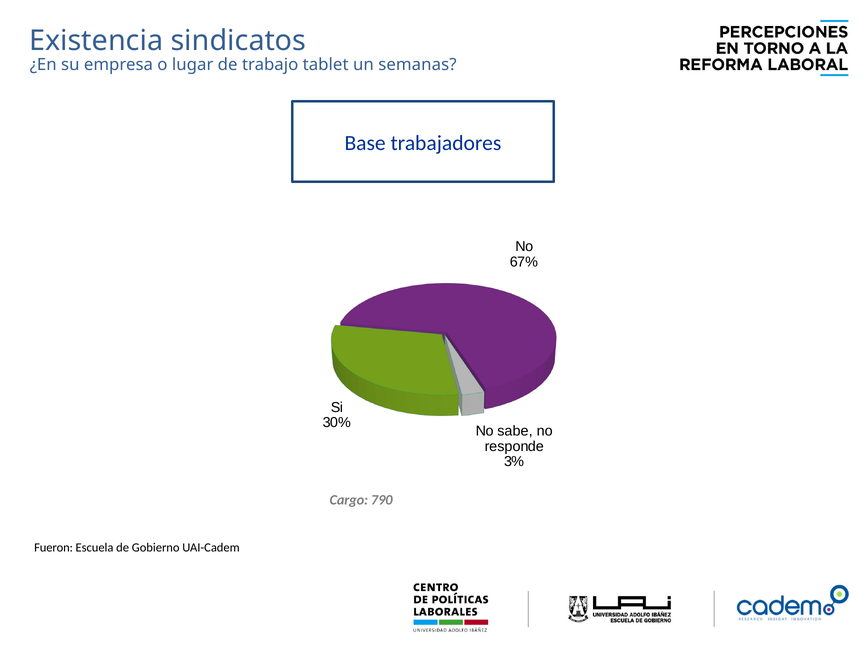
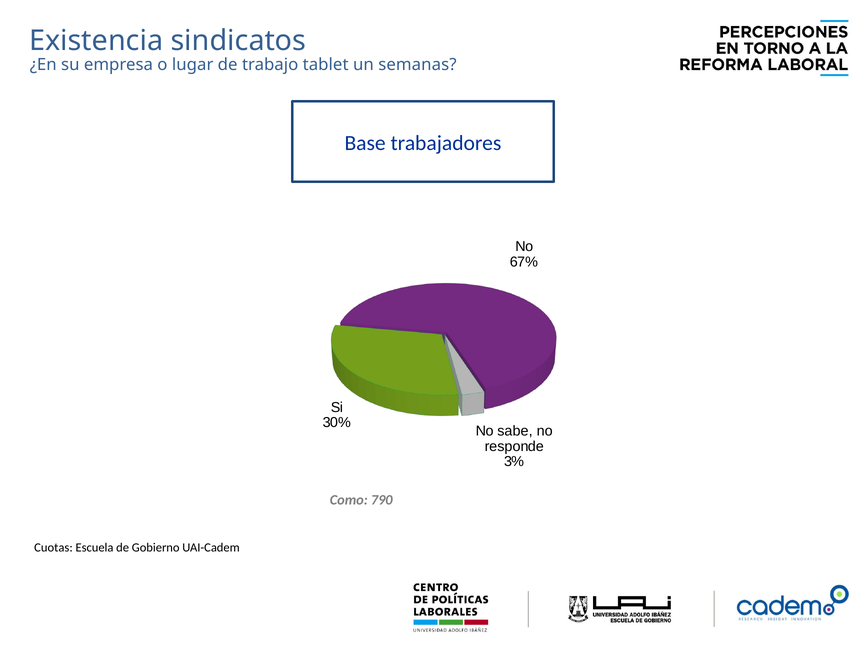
Cargo: Cargo -> Como (349, 500)
Fueron: Fueron -> Cuotas (53, 548)
